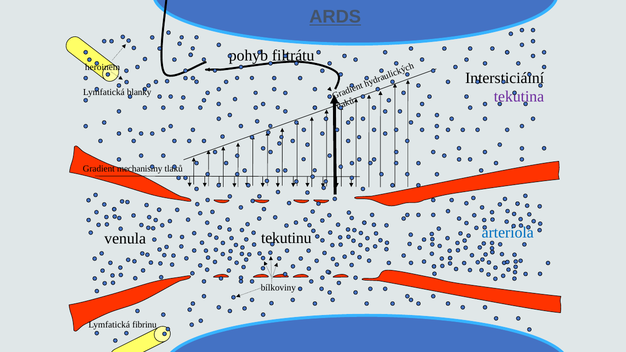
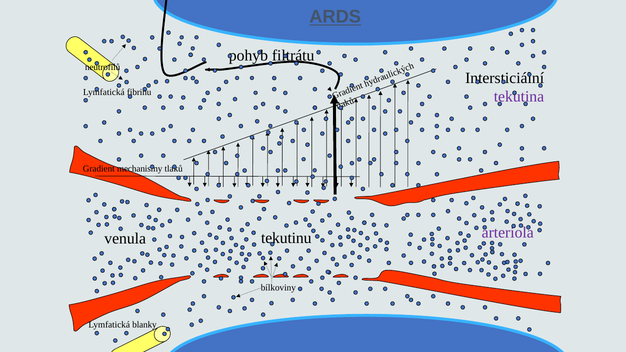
heroinem: heroinem -> neutrofilů (103, 67)
blanky: blanky -> fibrinu (139, 92)
arteriola colour: blue -> purple (508, 233)
fibrinu: fibrinu -> blanky (144, 325)
